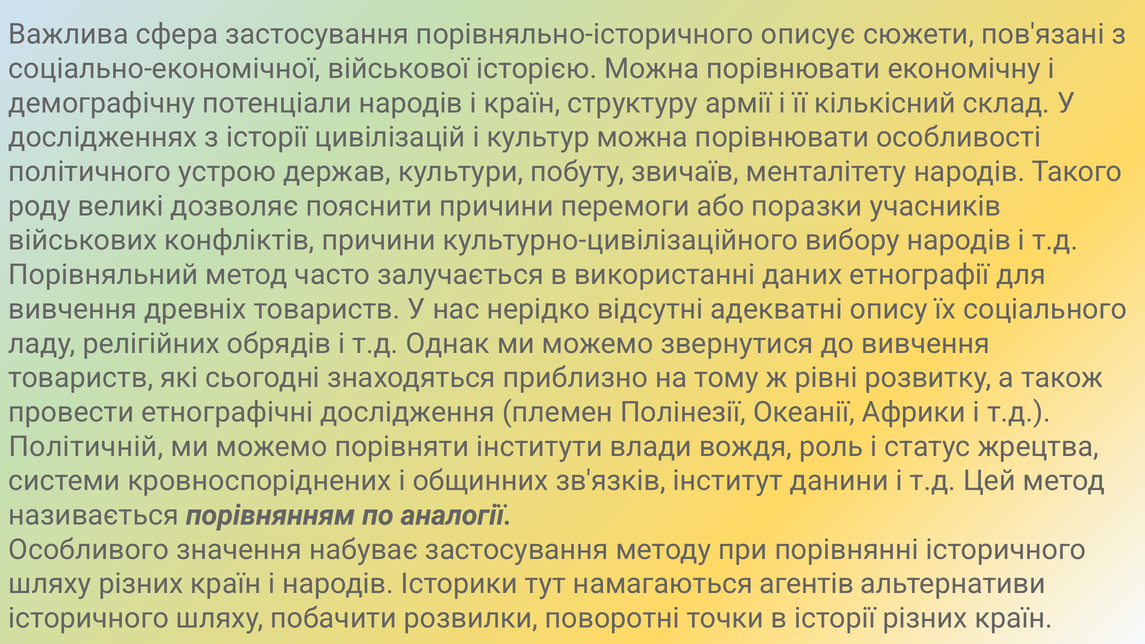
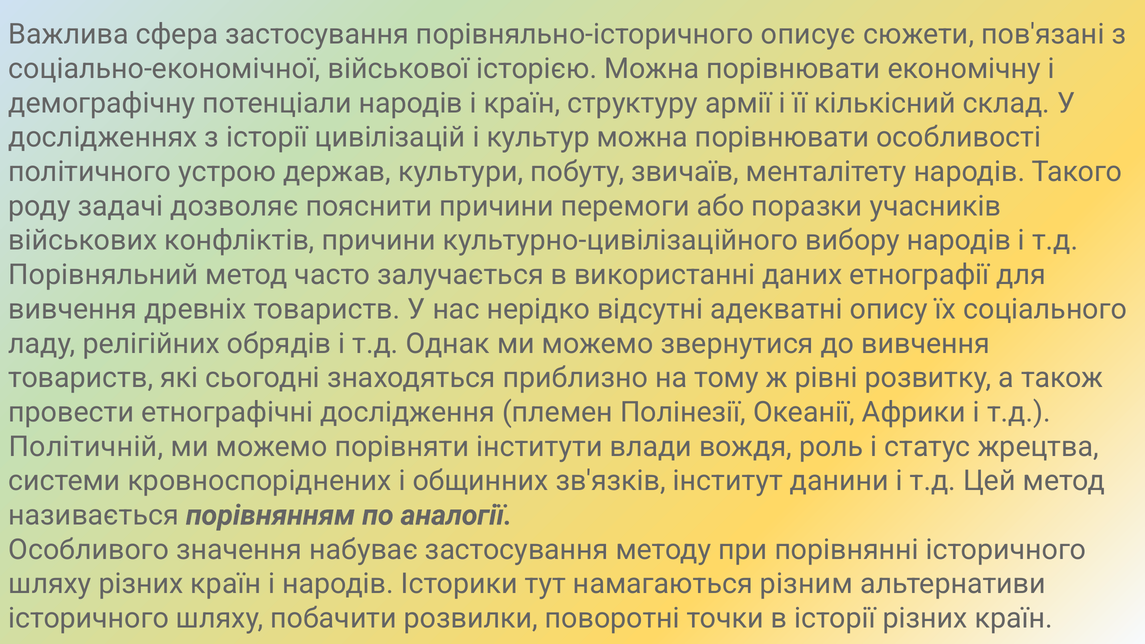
великі: великі -> задачі (120, 206)
агентів: агентів -> різним (806, 584)
